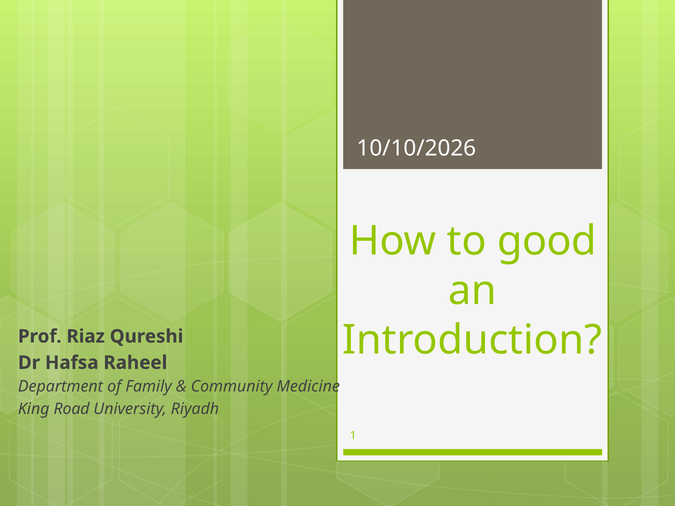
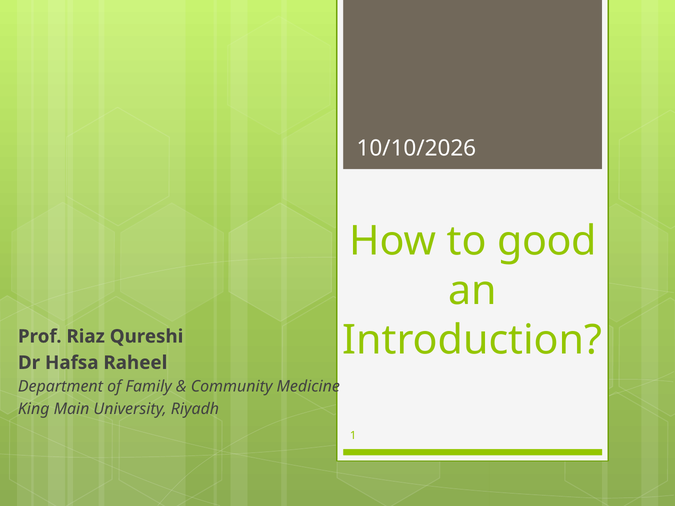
Road: Road -> Main (72, 409)
